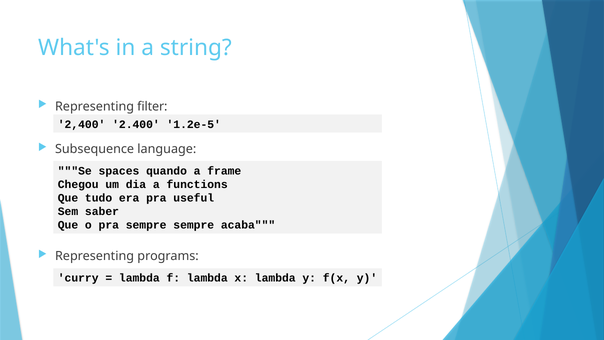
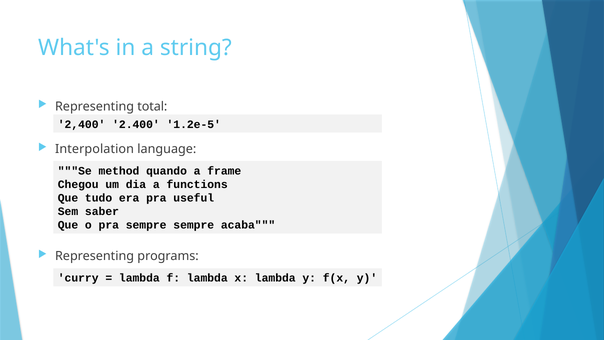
filter: filter -> total (152, 106)
Subsequence: Subsequence -> Interpolation (95, 149)
spaces: spaces -> method (119, 171)
